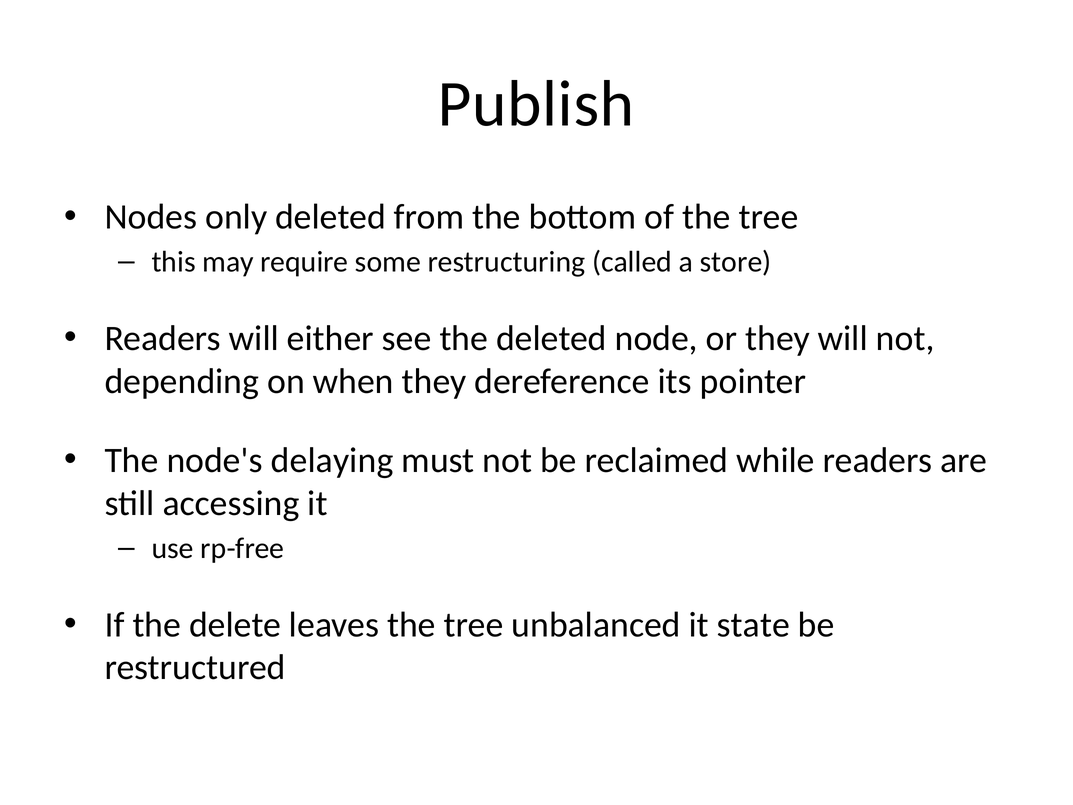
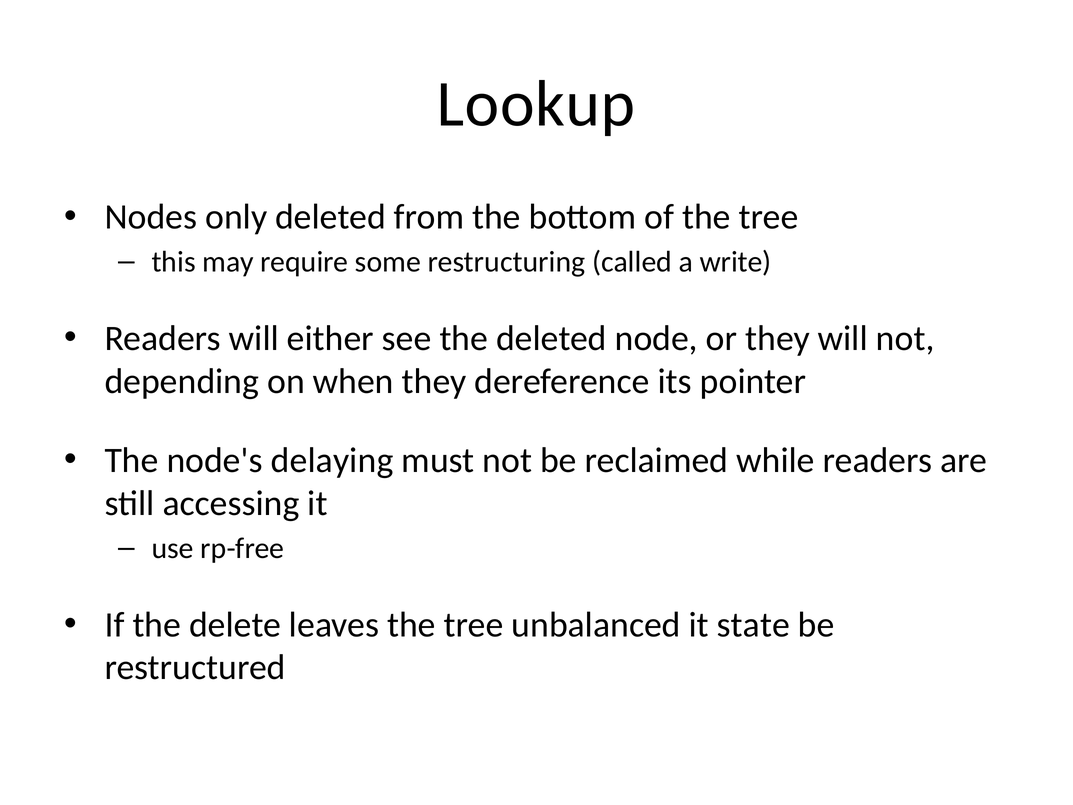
Publish: Publish -> Lookup (536, 104)
store: store -> write (736, 262)
